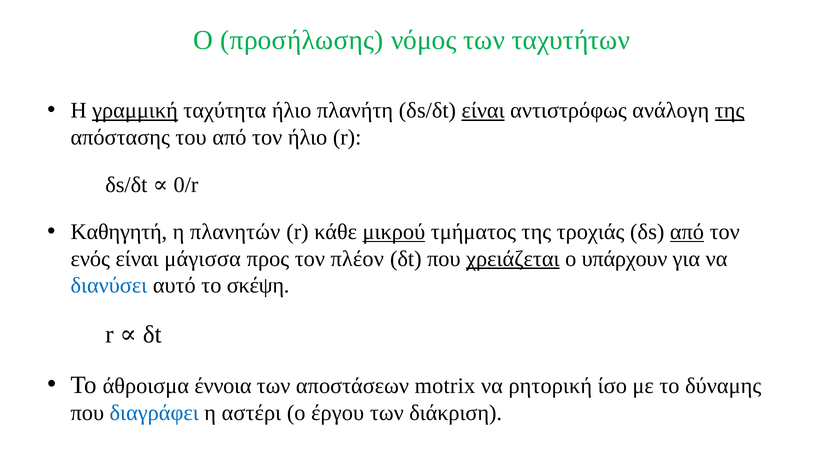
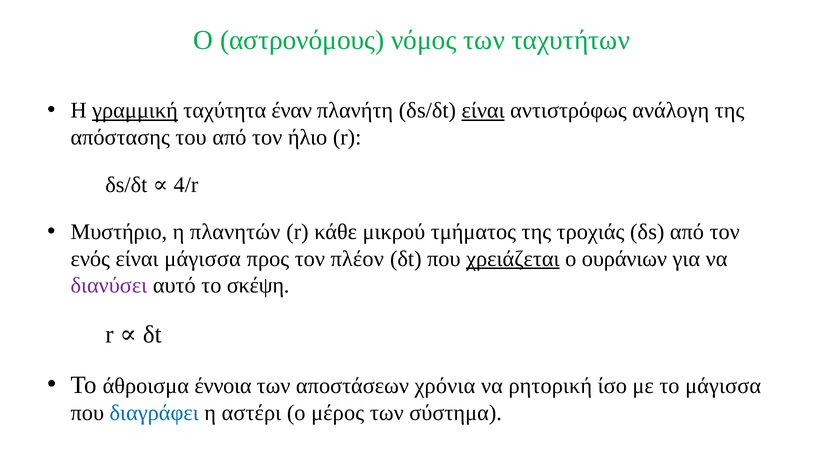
προσήλωσης: προσήλωσης -> αστρονόμους (302, 40)
ταχύτητα ήλιο: ήλιο -> έναν (292, 111)
της underline: present -> none (730, 111)
0/r: 0/r -> 4/r (186, 185)
Καθηγητή: Καθηγητή -> Μυστήριο (119, 232)
μικρού underline: present -> none (394, 232)
από underline: present -> none (687, 232)
υπάρχουν: υπάρχουν -> ουράνιων (624, 259)
διανύσει colour: blue -> purple (109, 286)
motrix: motrix -> χρόνια (445, 386)
το δύναμης: δύναμης -> μάγισσα (723, 386)
έργου: έργου -> μέρος (338, 413)
διάκριση: διάκριση -> σύστημα (456, 413)
